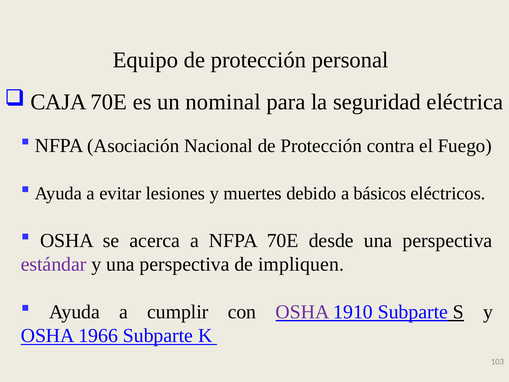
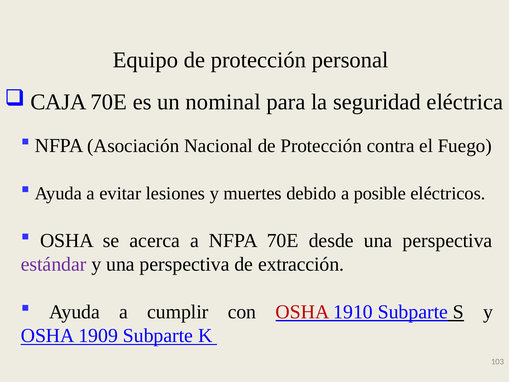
básicos: básicos -> posible (380, 193)
impliquen: impliquen -> extracción (301, 264)
OSHA colour: purple -> red (303, 312)
1966: 1966 -> 1909 (98, 336)
